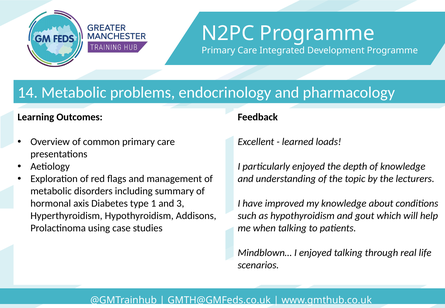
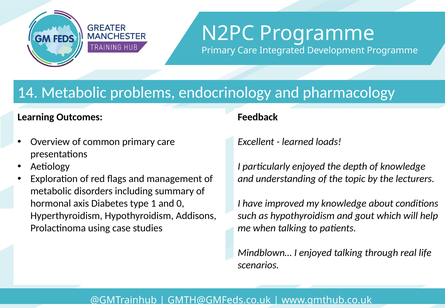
3: 3 -> 0 (180, 204)
